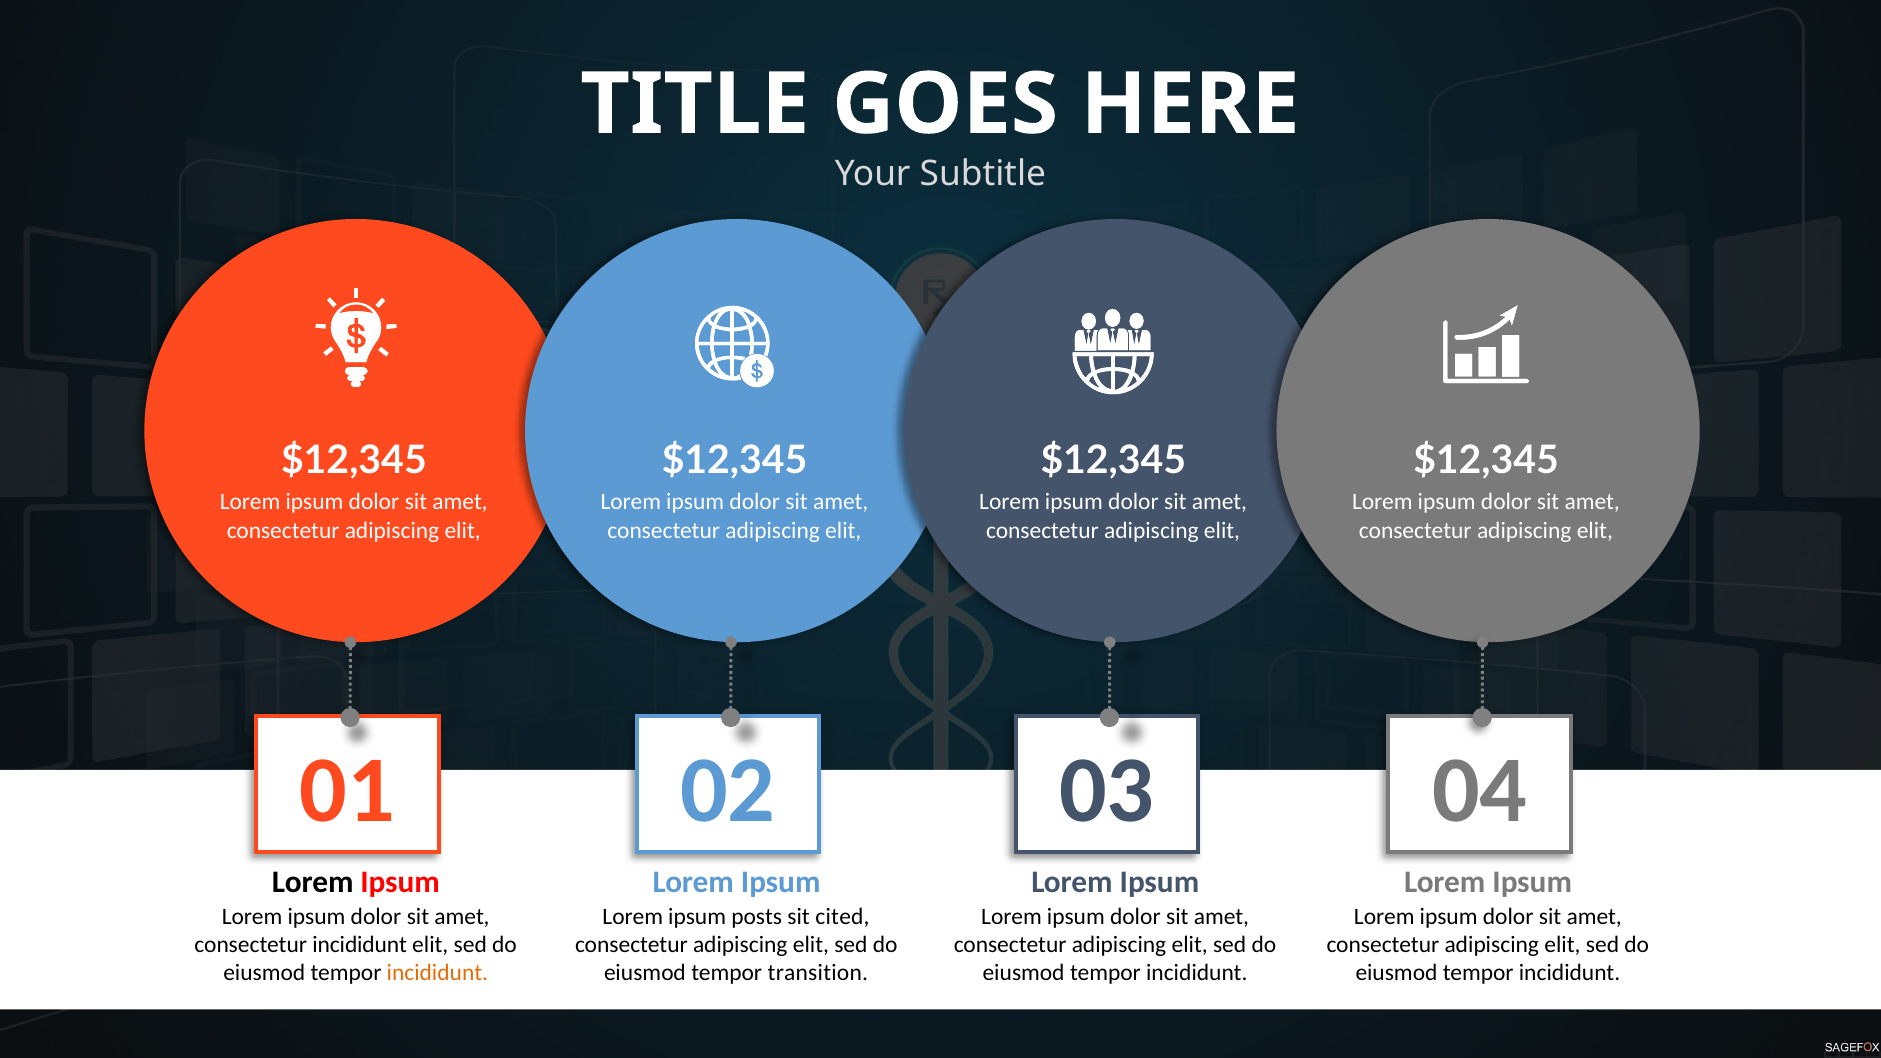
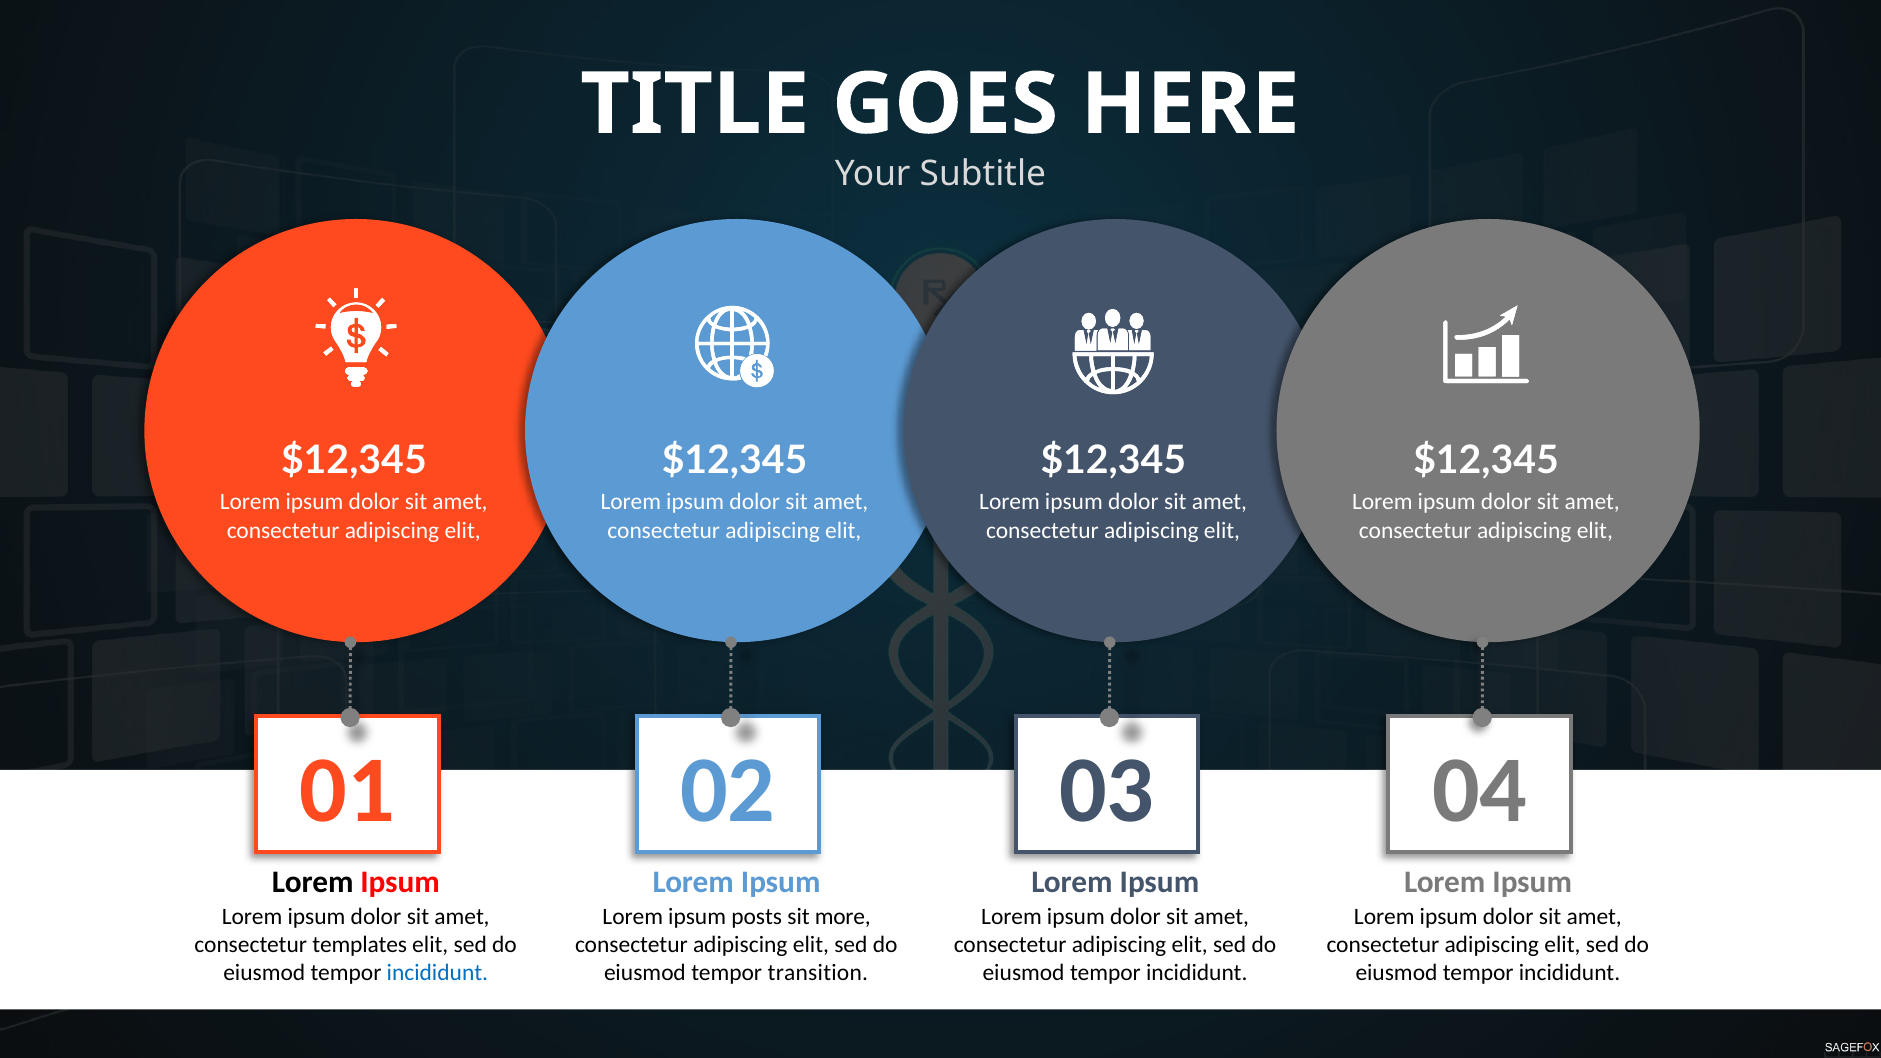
cited: cited -> more (843, 917)
consectetur incididunt: incididunt -> templates (360, 945)
incididunt colour: orange -> blue (437, 973)
